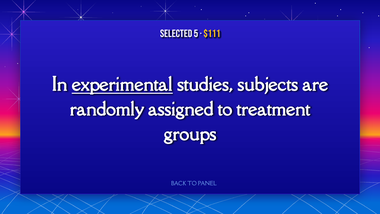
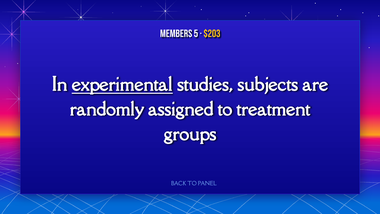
SELECTED: SELECTED -> MEMBERS (176, 34)
$111: $111 -> $203 (212, 34)
